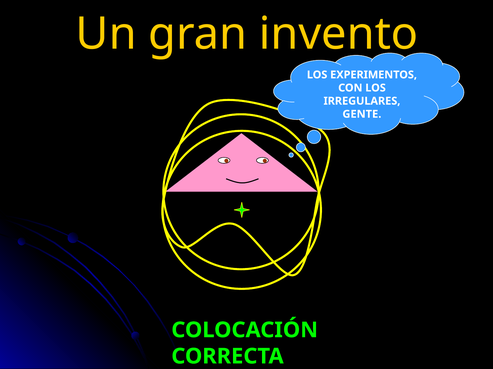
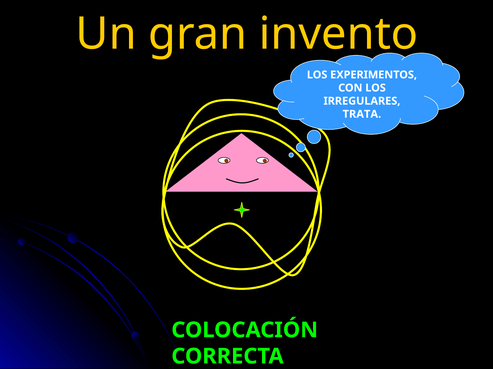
GENTE: GENTE -> TRATA (362, 114)
